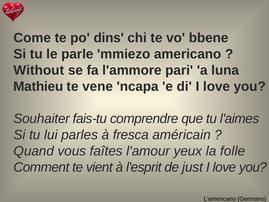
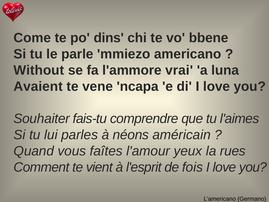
pari: pari -> vrai (179, 70)
Mathieu: Mathieu -> Avaient (38, 86)
fresca: fresca -> néons (131, 135)
folle: folle -> rues (233, 151)
just: just -> fois (193, 167)
